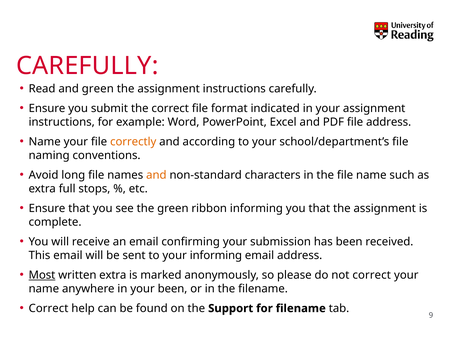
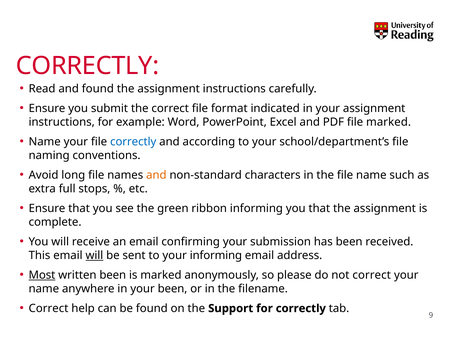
CAREFULLY: CAREFULLY -> CORRECTLY (87, 66)
and green: green -> found (98, 89)
file address: address -> marked (389, 122)
correctly colour: orange -> blue (133, 142)
will underline: none -> present (94, 256)
written extra: extra -> been (113, 275)
for filename: filename -> correctly (301, 309)
